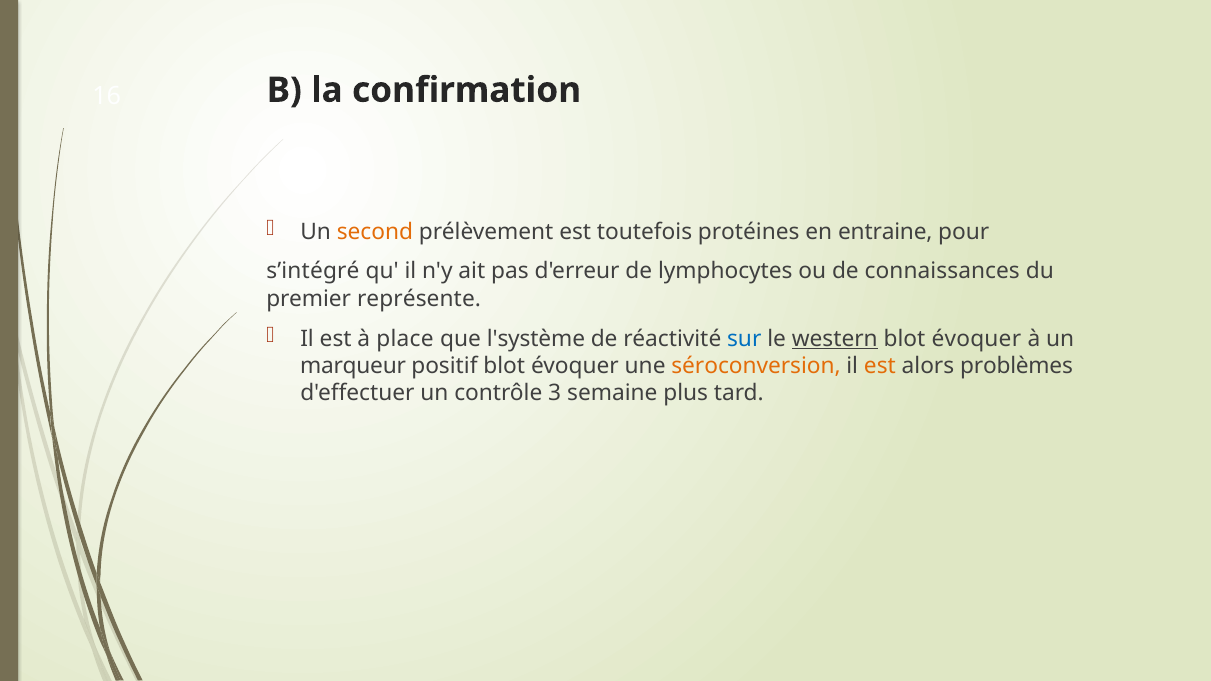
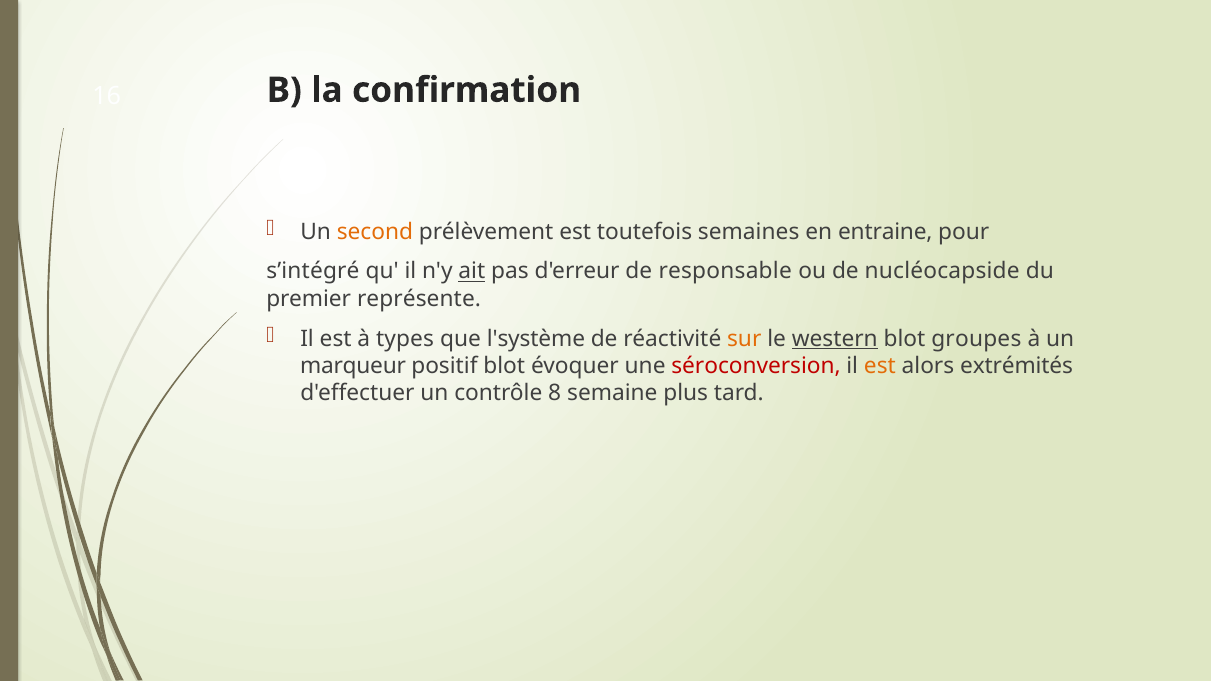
protéines: protéines -> semaines (749, 232)
ait underline: none -> present (472, 272)
lymphocytes: lymphocytes -> responsable (725, 272)
connaissances: connaissances -> nucléocapside (942, 272)
place: place -> types (405, 339)
sur colour: blue -> orange (744, 339)
évoquer: évoquer -> groupes (976, 339)
séroconversion colour: orange -> red (756, 366)
problèmes: problèmes -> extrémités (1017, 366)
3: 3 -> 8 (555, 393)
